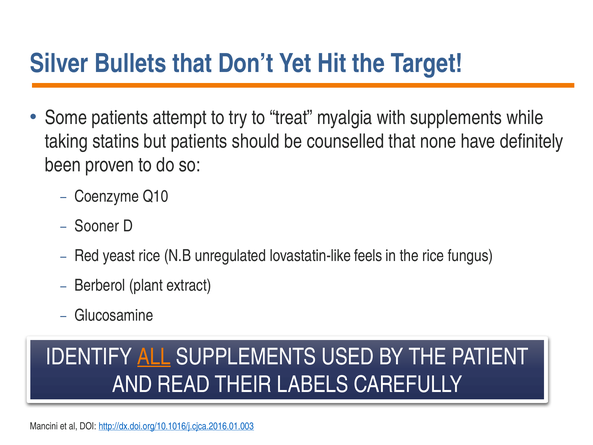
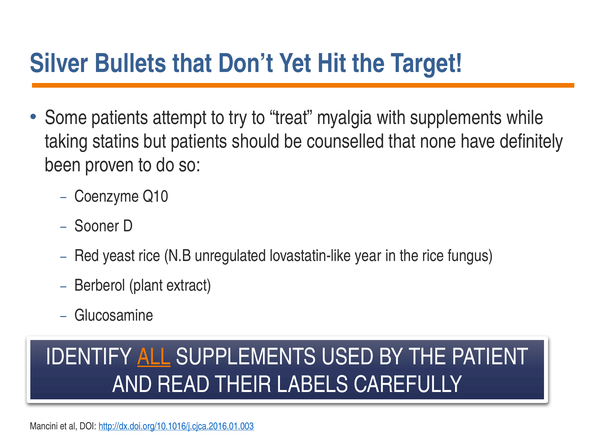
feels: feels -> year (368, 256)
